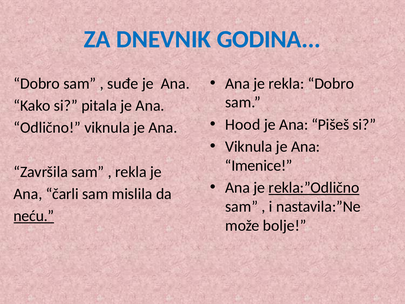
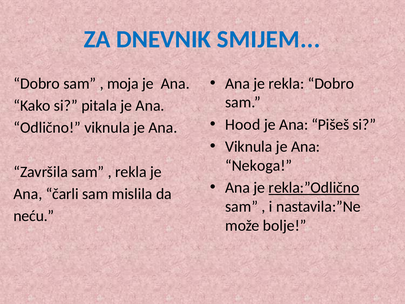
GODINA: GODINA -> SMIJEM (269, 39)
suđe: suđe -> moja (123, 83)
Imenice: Imenice -> Nekoga (259, 165)
neću underline: present -> none (34, 216)
